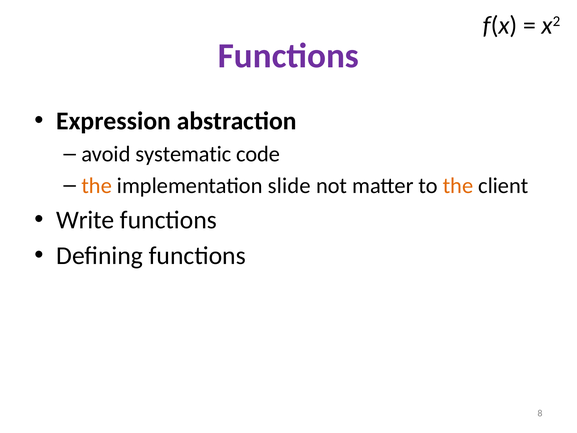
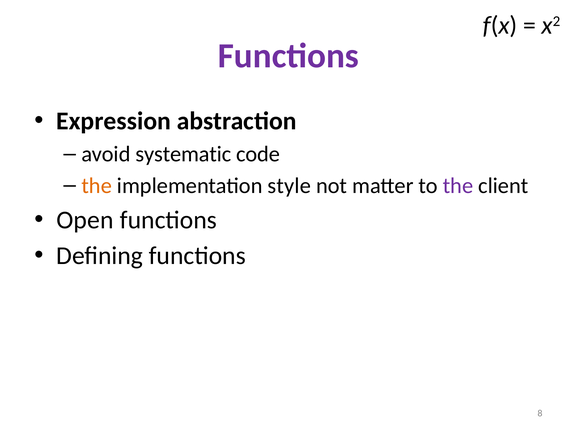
slide: slide -> style (289, 186)
the colour: orange -> purple (458, 186)
Write: Write -> Open (85, 220)
